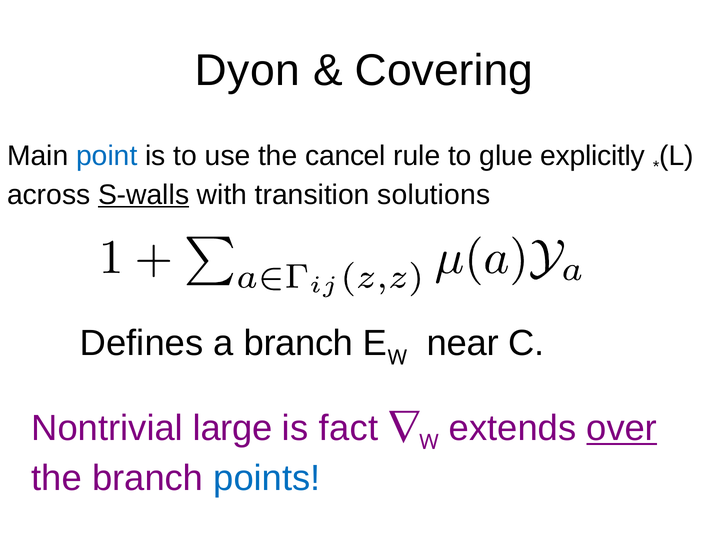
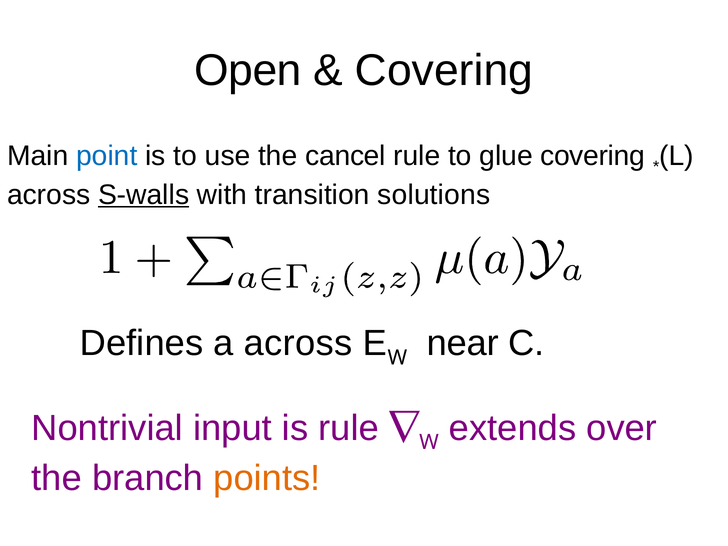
Dyon: Dyon -> Open (248, 70)
glue explicitly: explicitly -> covering (593, 156)
a branch: branch -> across (298, 343)
large: large -> input (232, 428)
is fact: fact -> rule (349, 428)
over underline: present -> none (622, 428)
points colour: blue -> orange (267, 478)
